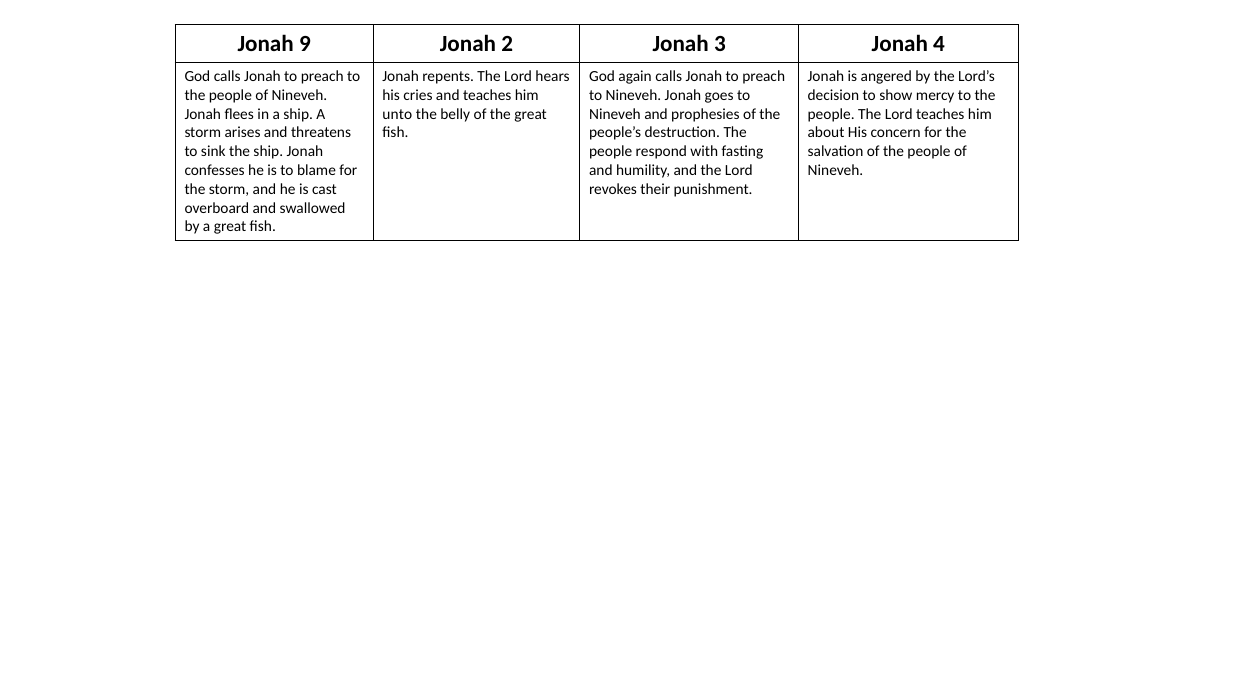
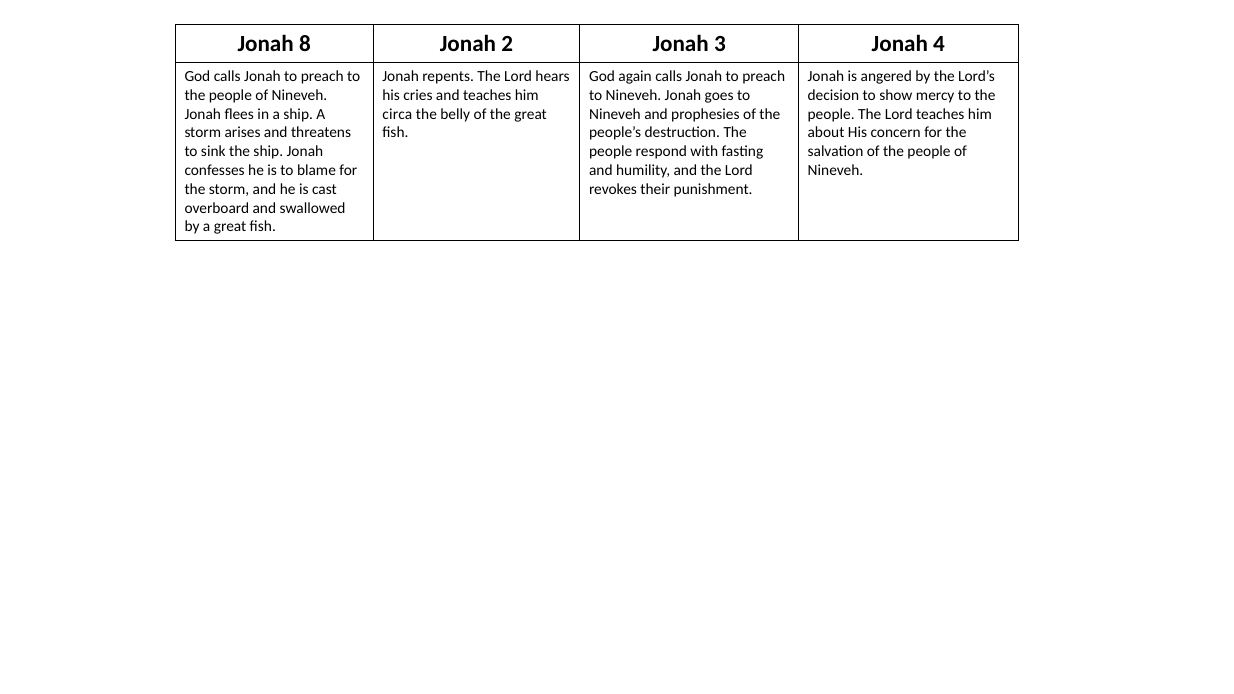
9: 9 -> 8 (305, 44)
unto: unto -> circa (397, 114)
